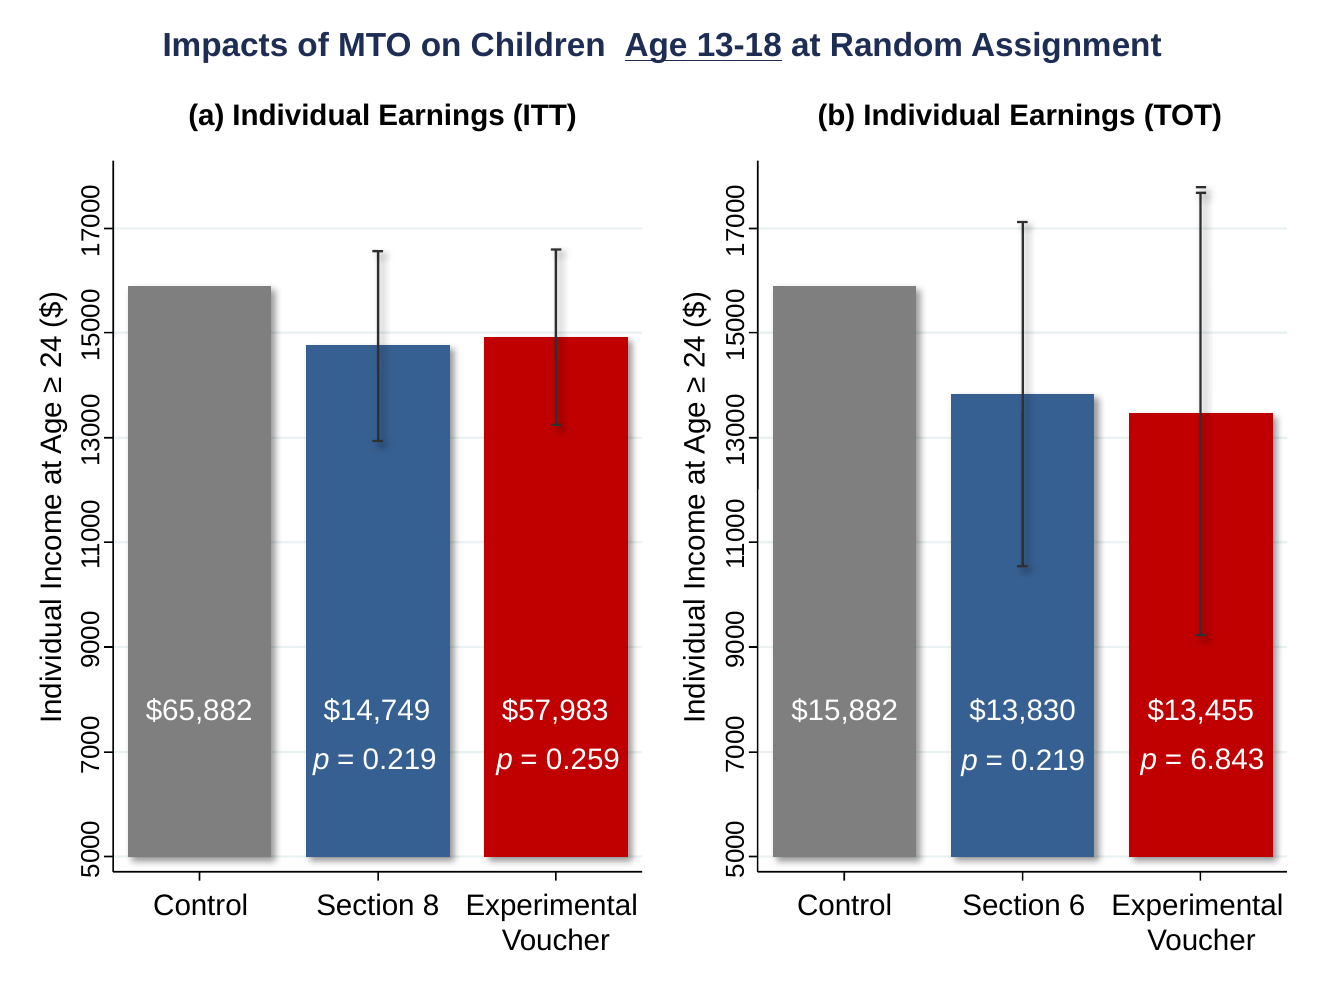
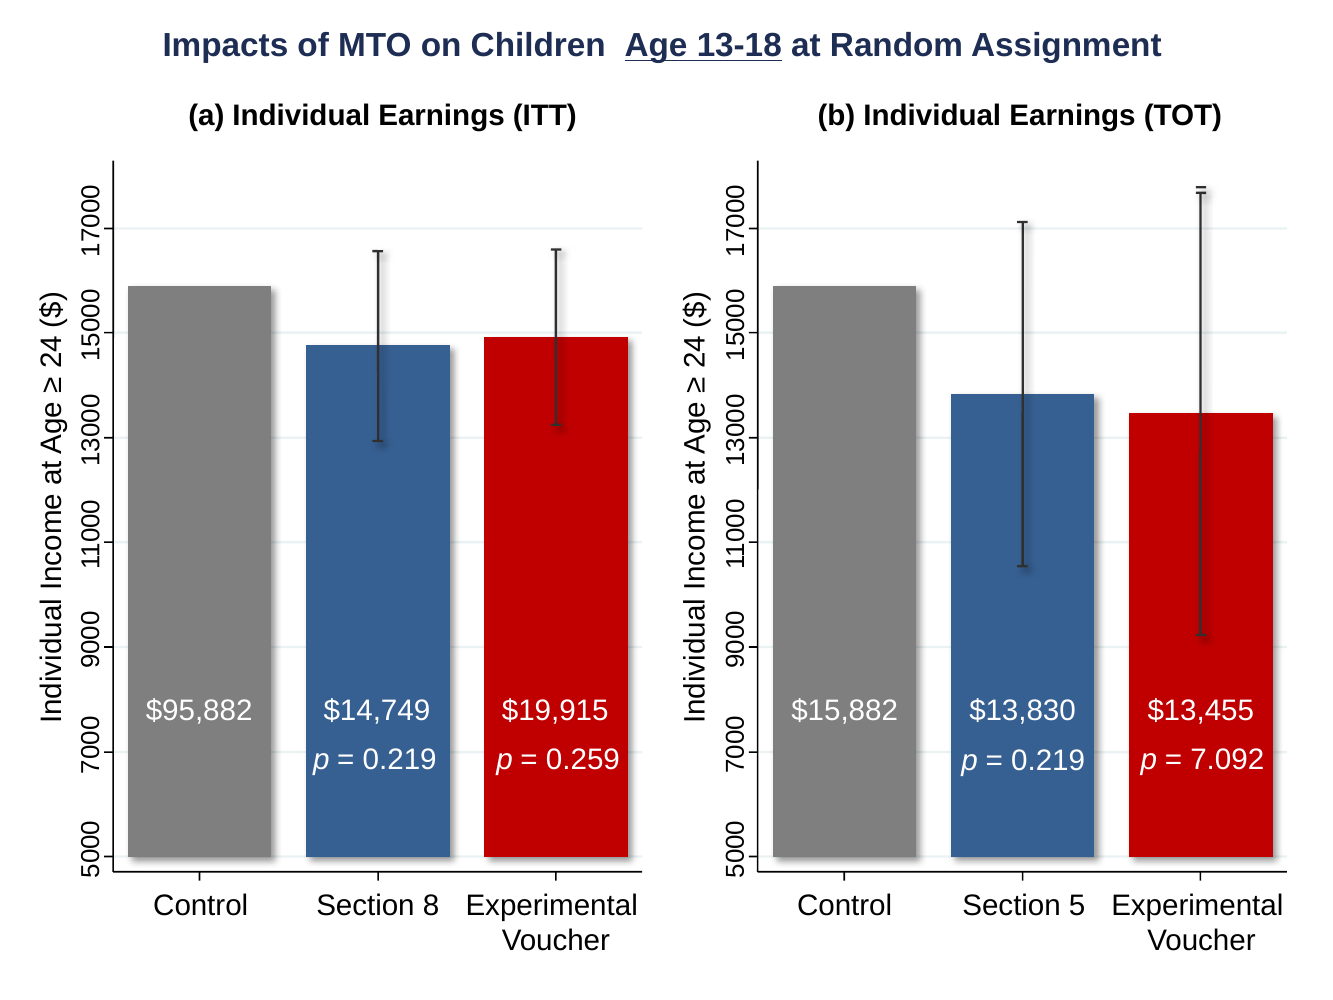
$65,882: $65,882 -> $95,882 (199, 710)
$57,983: $57,983 -> $19,915 (555, 710)
6.843: 6.843 -> 7.092 (1227, 760)
Section 6: 6 -> 5 (1077, 905)
